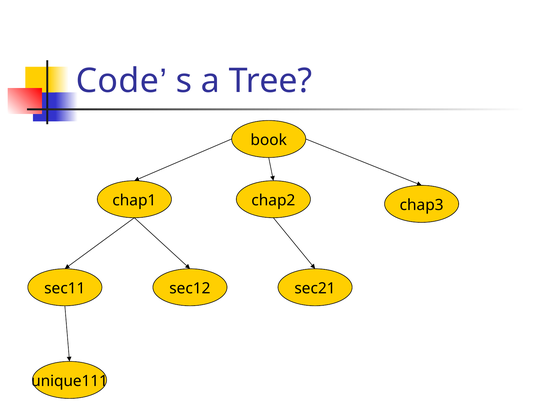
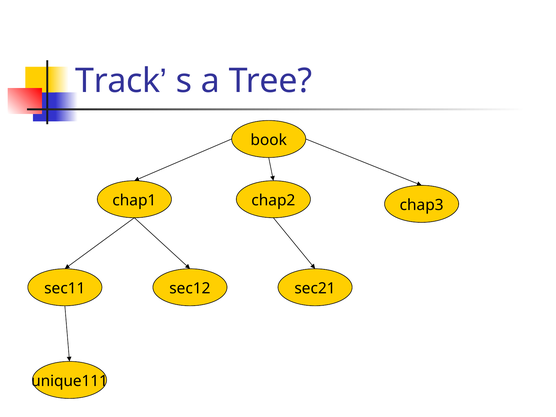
Code: Code -> Track (118, 81)
